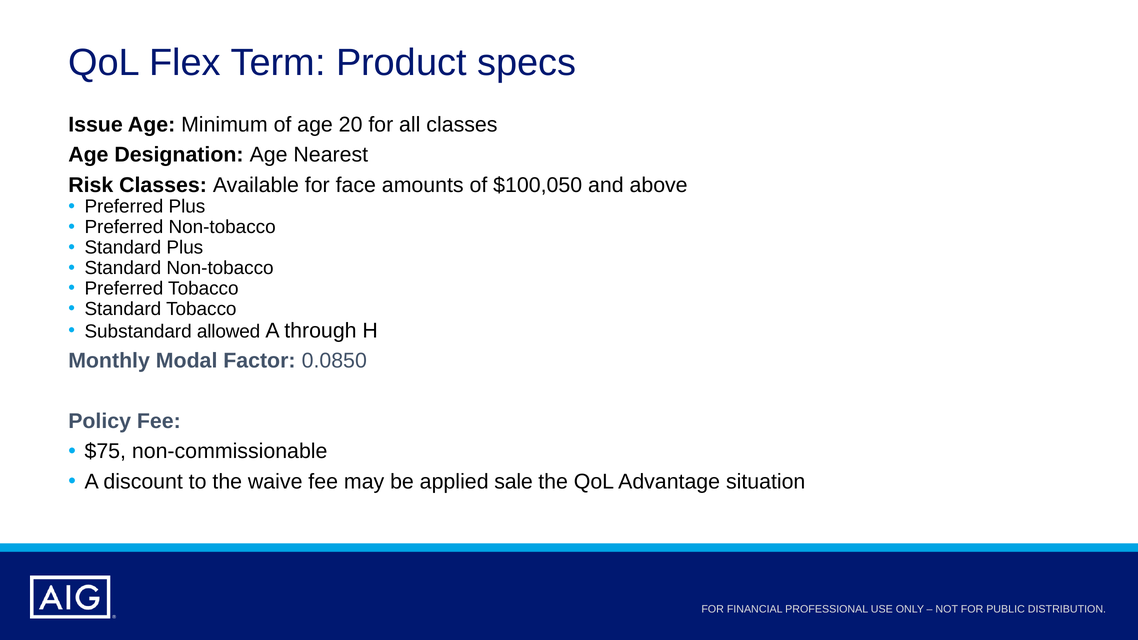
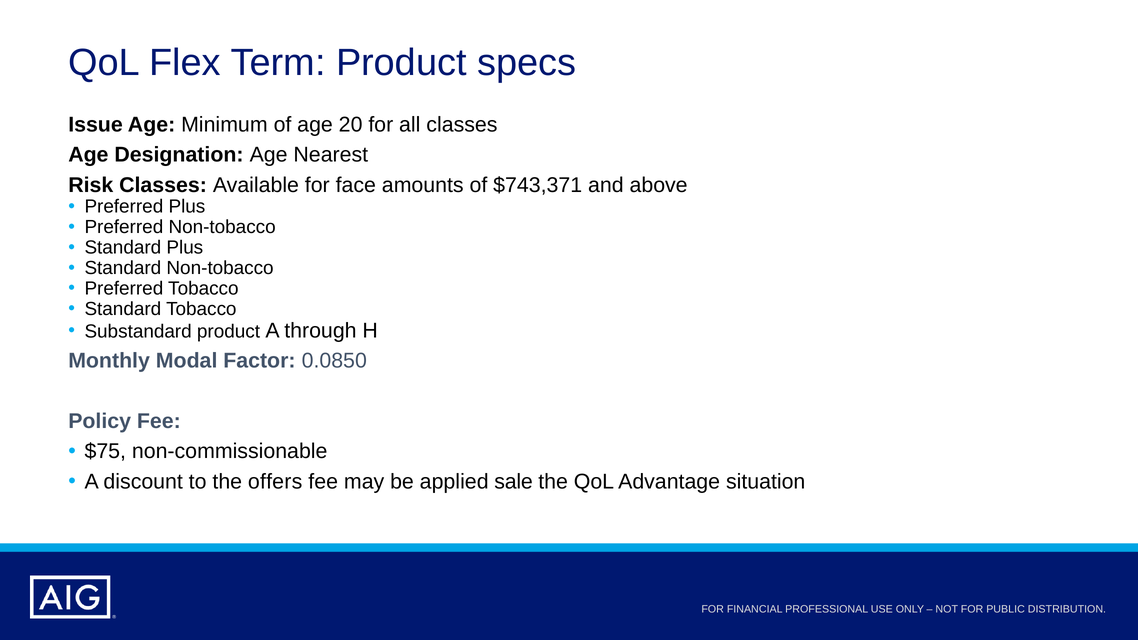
$100,050: $100,050 -> $743,371 (538, 185)
Substandard allowed: allowed -> product (228, 332)
waive: waive -> offers (275, 482)
